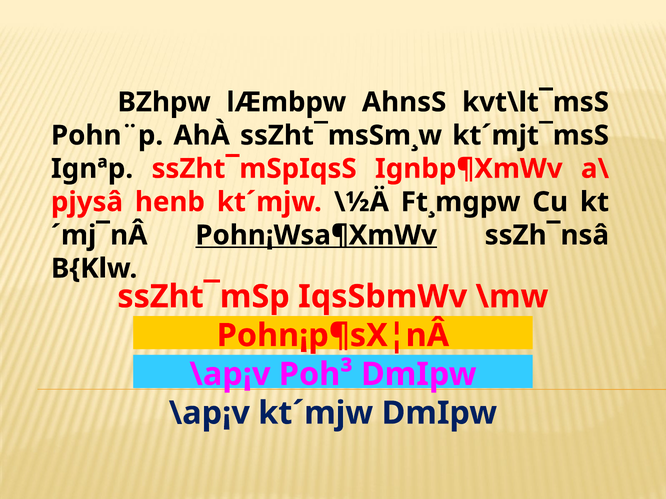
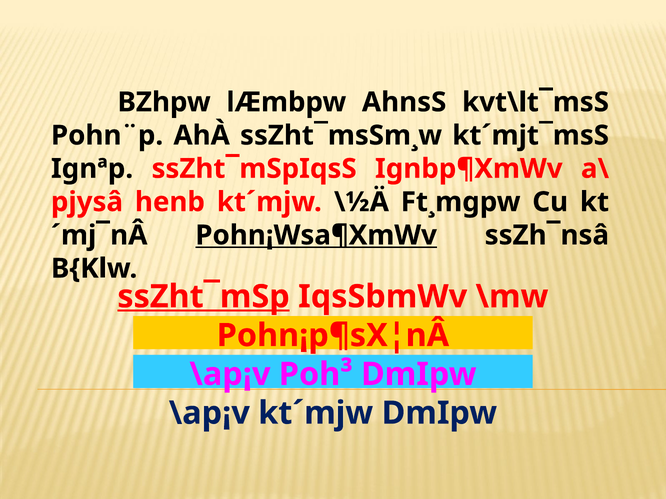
ssZht¯mSp underline: none -> present (204, 297)
